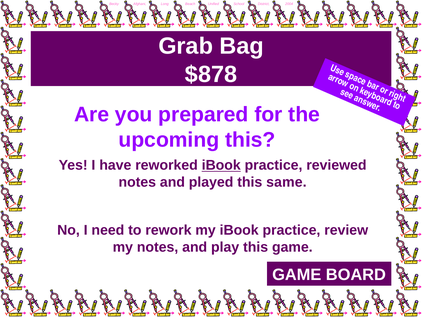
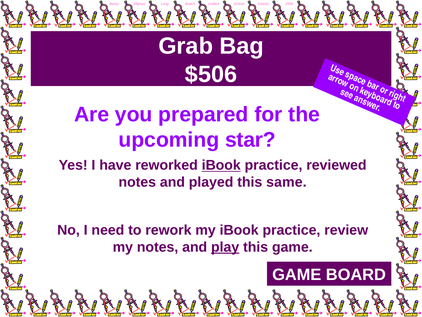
$878: $878 -> $506 (211, 74)
upcoming this: this -> star (250, 140)
play underline: none -> present (225, 247)
